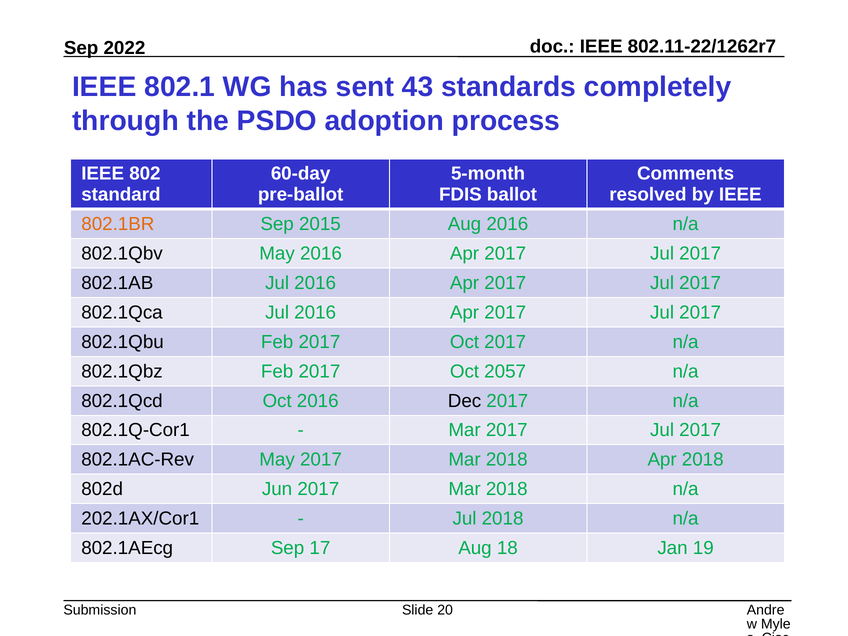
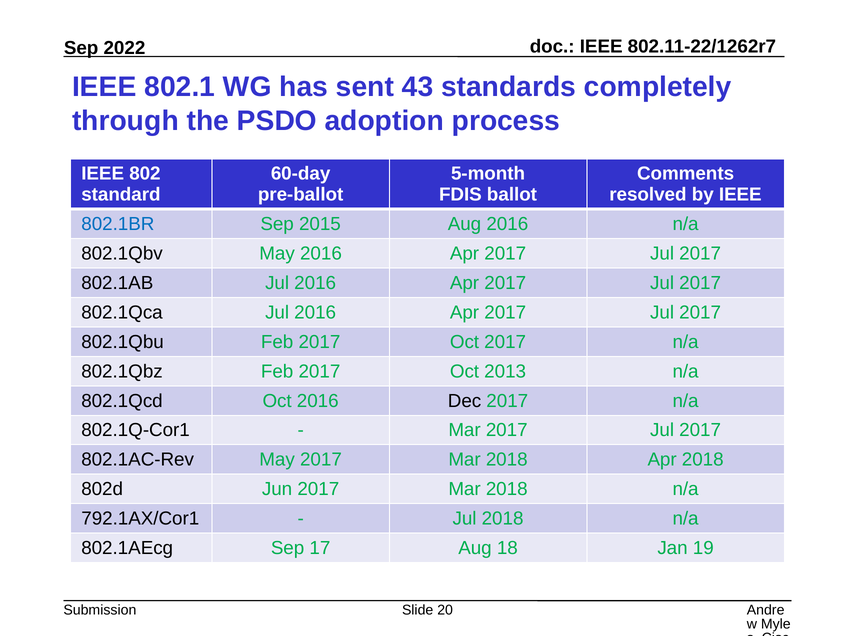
802.1BR colour: orange -> blue (118, 224)
2057: 2057 -> 2013 (505, 371)
202.1AX/Cor1: 202.1AX/Cor1 -> 792.1AX/Cor1 (140, 519)
